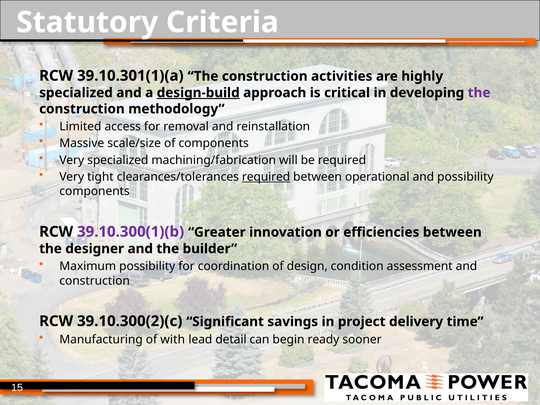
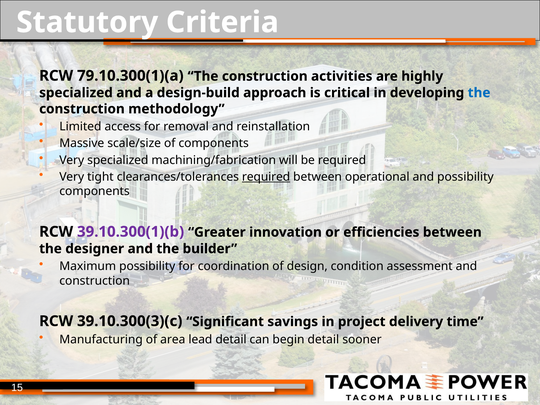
39.10.301(1)(a: 39.10.301(1)(a -> 79.10.300(1)(a (130, 76)
design-build underline: present -> none (198, 93)
the colour: purple -> blue (479, 93)
39.10.300(2)(c: 39.10.300(2)(c -> 39.10.300(3)(c (130, 321)
with: with -> area (173, 340)
begin ready: ready -> detail (323, 340)
